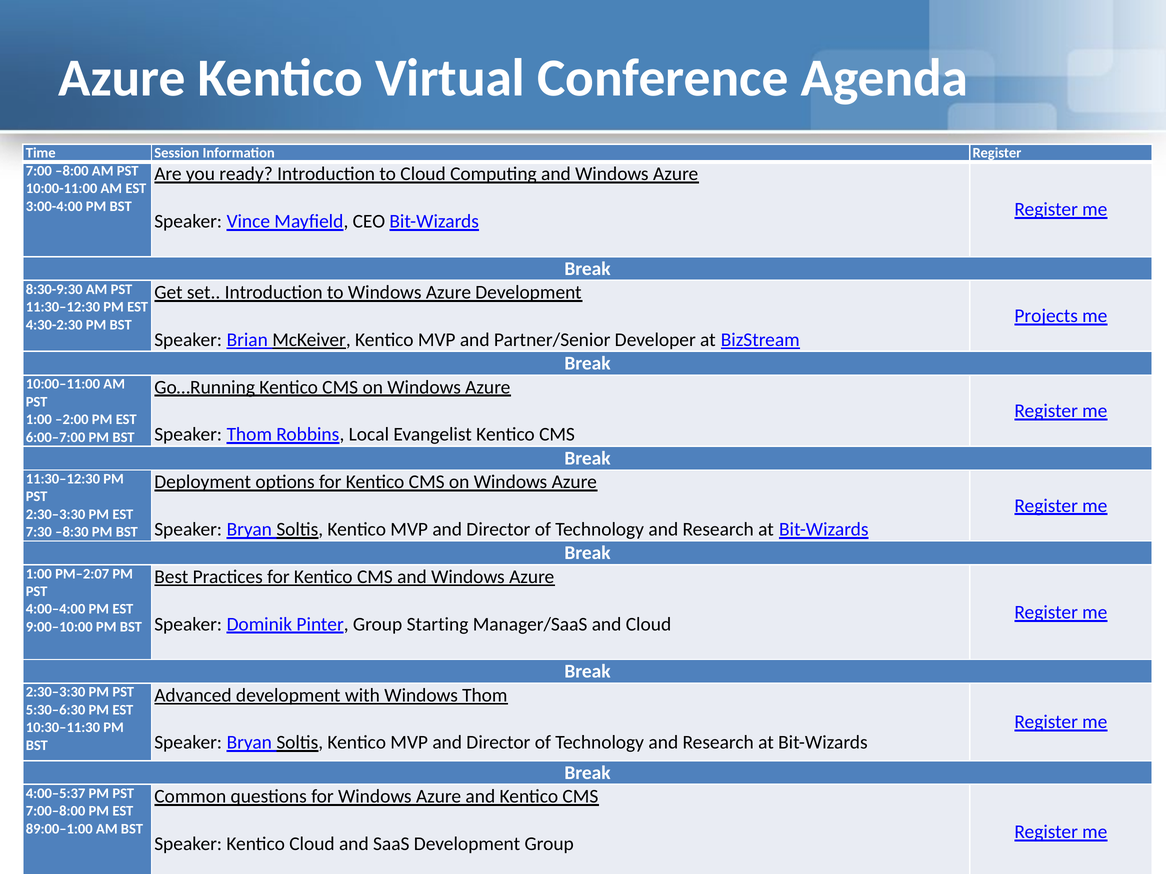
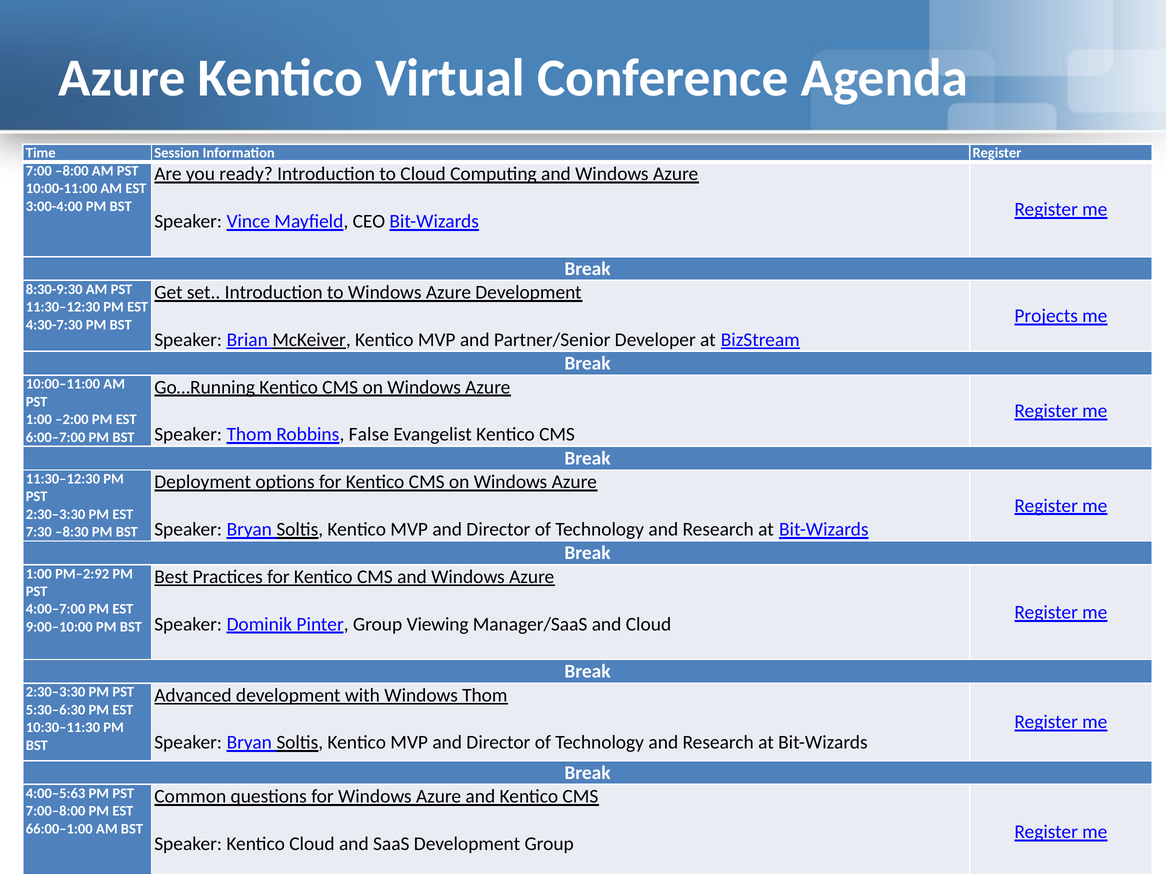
4:30-2:30: 4:30-2:30 -> 4:30-7:30 (54, 325)
Local: Local -> False (369, 435)
PM–2:07: PM–2:07 -> PM–2:92 (82, 574)
4:00–4:00: 4:00–4:00 -> 4:00–7:00 (56, 609)
Starting: Starting -> Viewing (438, 624)
4:00–5:37: 4:00–5:37 -> 4:00–5:63 (56, 794)
89:00–1:00: 89:00–1:00 -> 66:00–1:00 (59, 829)
